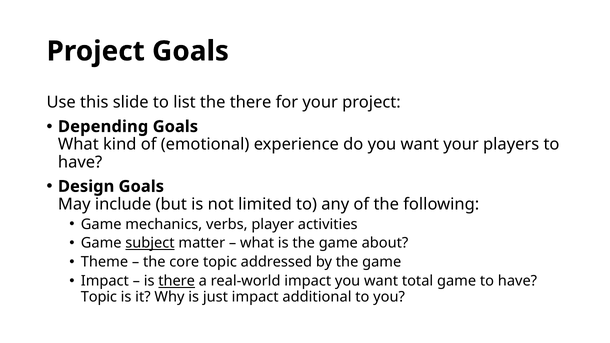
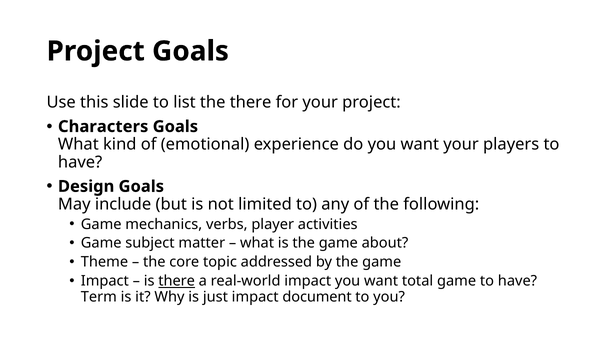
Depending: Depending -> Characters (103, 127)
subject underline: present -> none (150, 243)
Topic: Topic -> Term (99, 297)
additional: additional -> document (317, 297)
